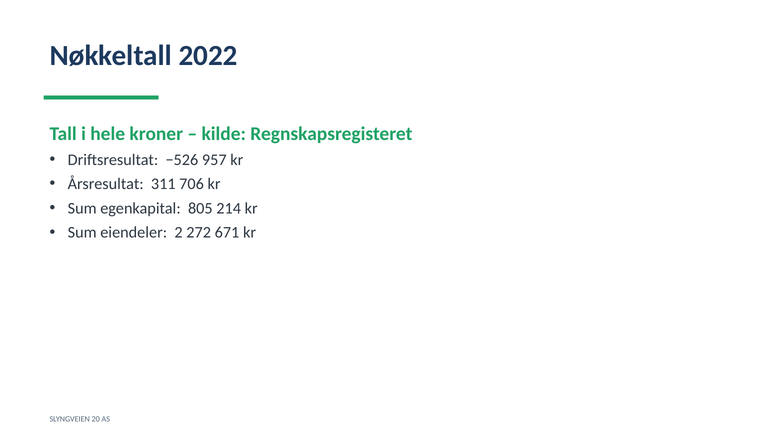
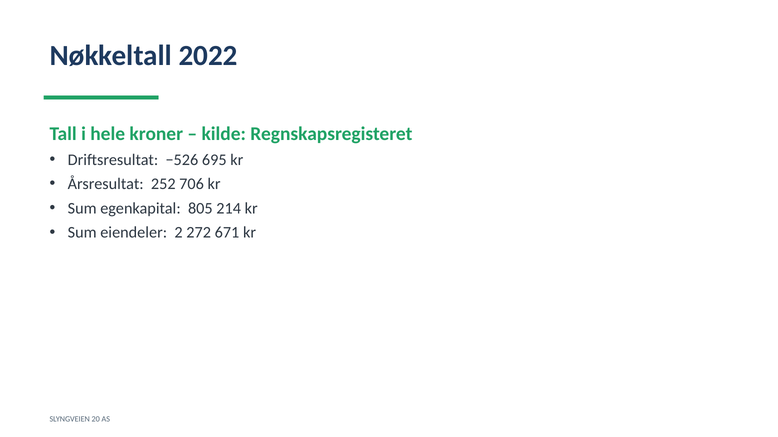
957: 957 -> 695 (214, 160)
311: 311 -> 252 (163, 184)
